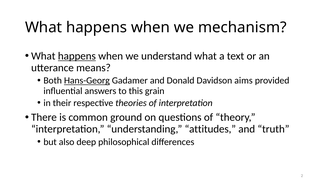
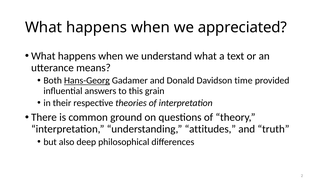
mechanism: mechanism -> appreciated (242, 28)
happens underline: present -> none (77, 56)
aims: aims -> time (243, 81)
